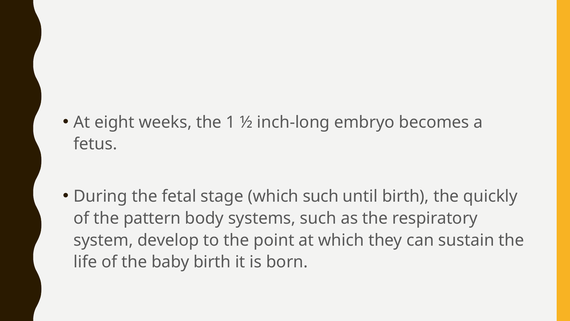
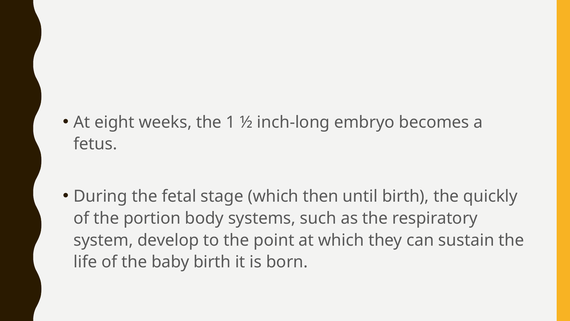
which such: such -> then (321, 196)
pattern: pattern -> portion (152, 218)
